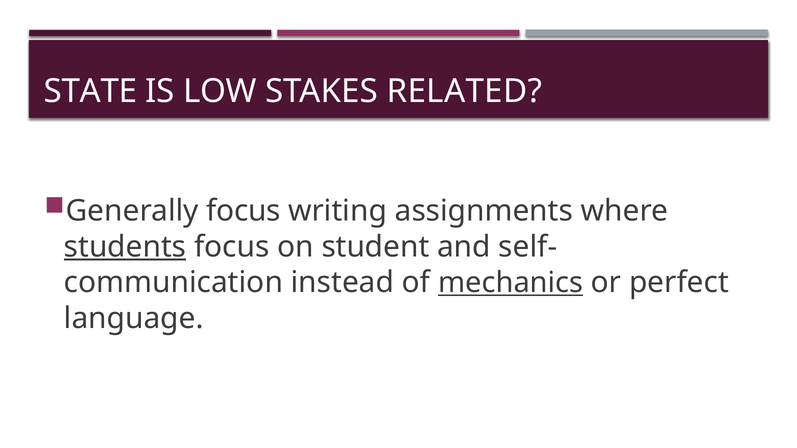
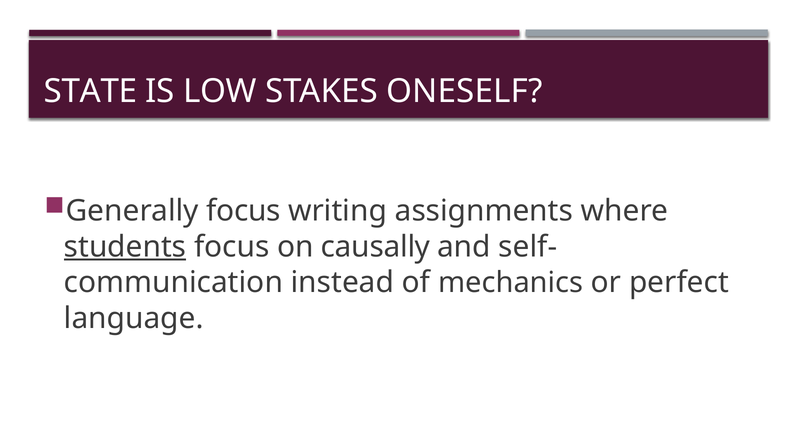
RELATED: RELATED -> ONESELF (465, 92)
student: student -> causally (376, 247)
mechanics underline: present -> none (511, 283)
